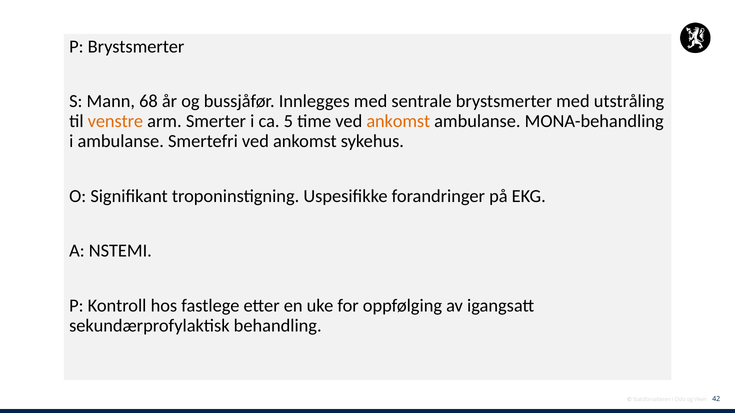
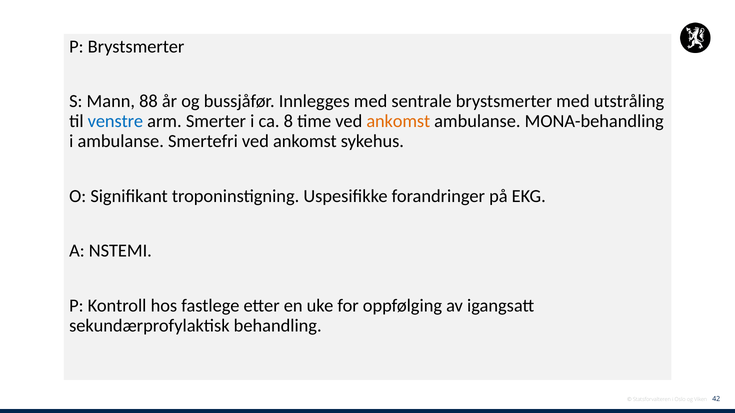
68: 68 -> 88 (148, 102)
venstre colour: orange -> blue (115, 121)
5: 5 -> 8 (288, 121)
